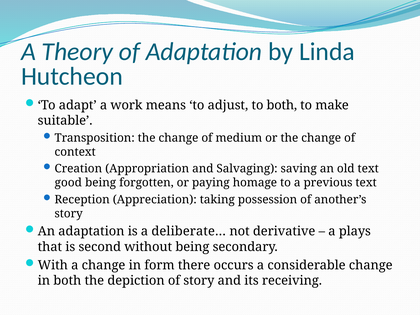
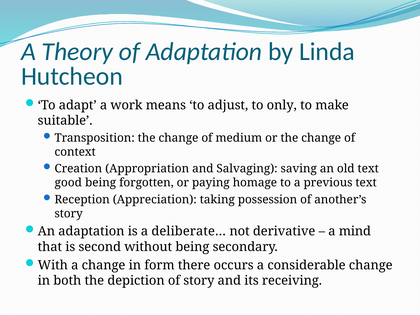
to both: both -> only (282, 105)
plays: plays -> mind (355, 231)
